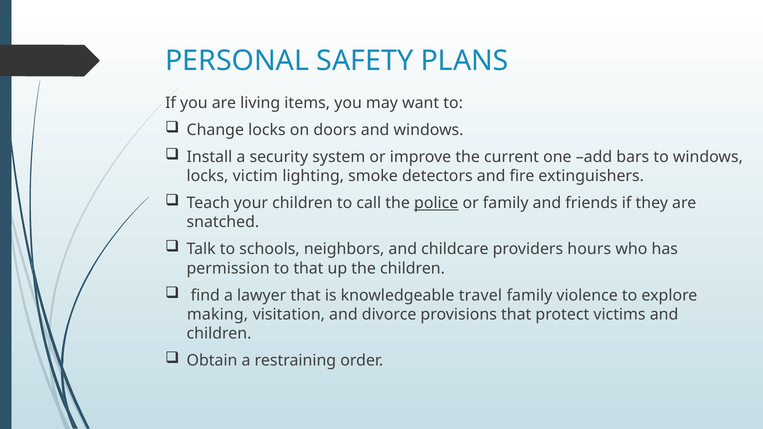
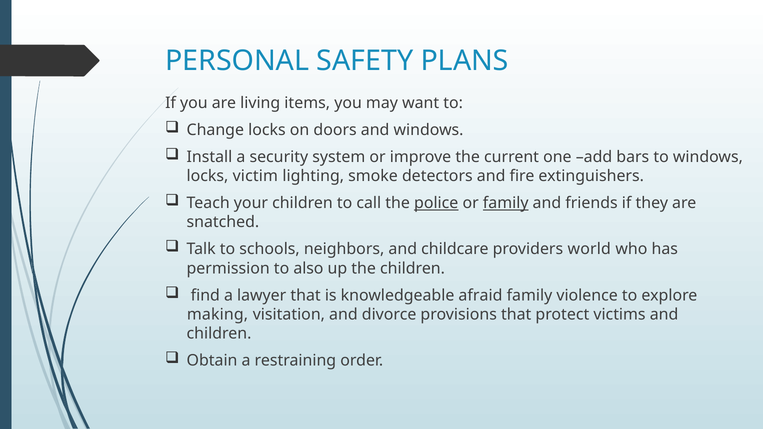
family underline: none -> present (506, 203)
hours: hours -> world (589, 249)
to that: that -> also (308, 268)
travel: travel -> afraid (480, 295)
